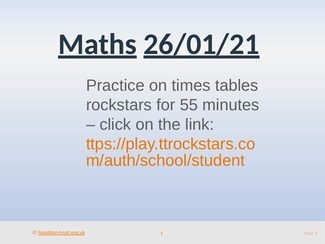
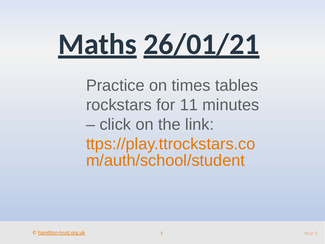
55: 55 -> 11 (189, 105)
